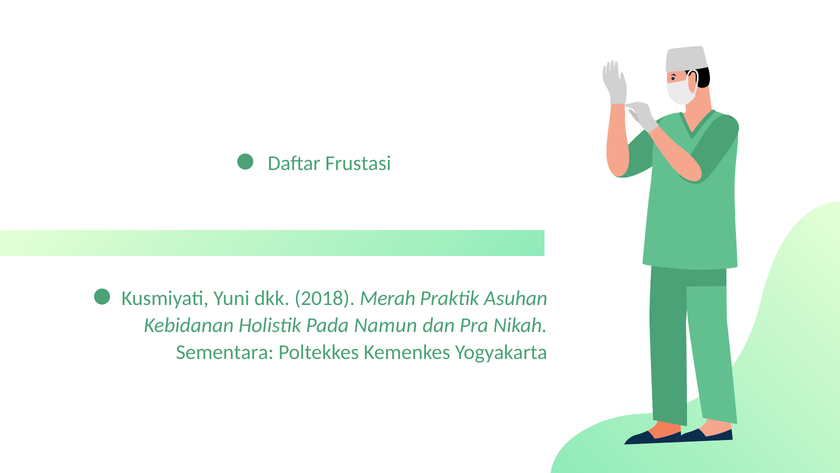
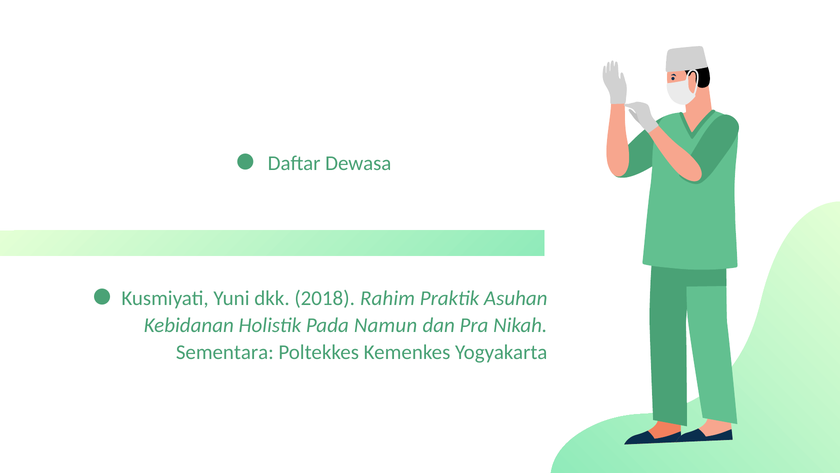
Frustasi: Frustasi -> Dewasa (358, 163)
Merah: Merah -> Rahim (387, 298)
